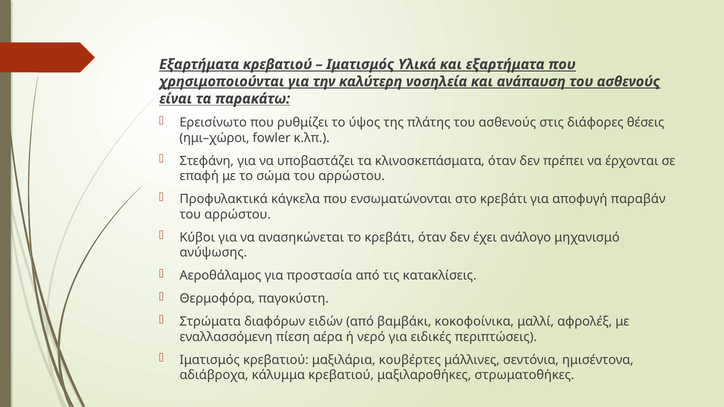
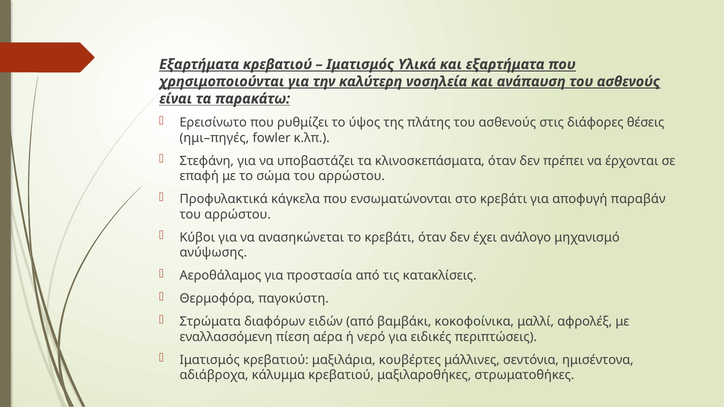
ημι–χώροι: ημι–χώροι -> ημι–πηγές (214, 138)
